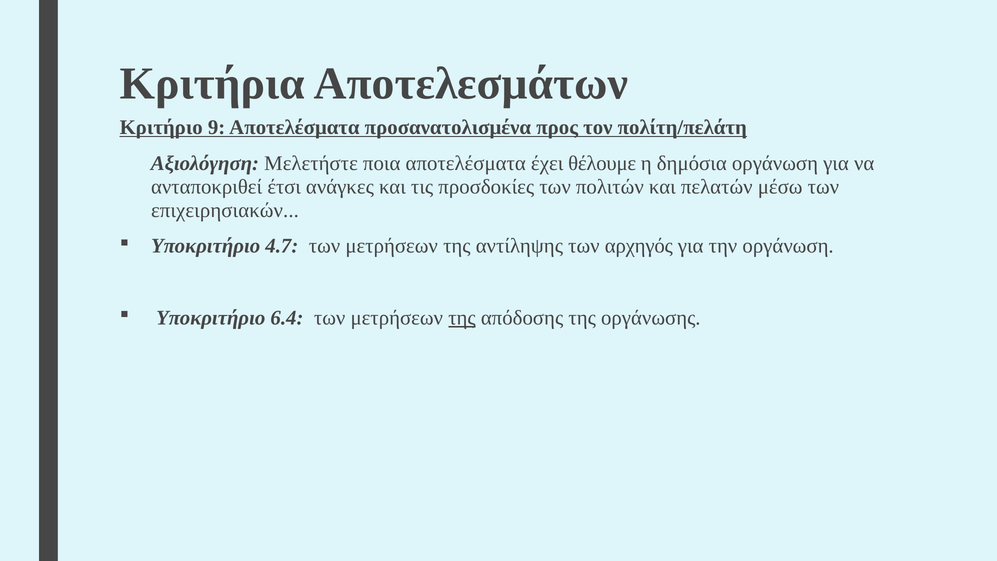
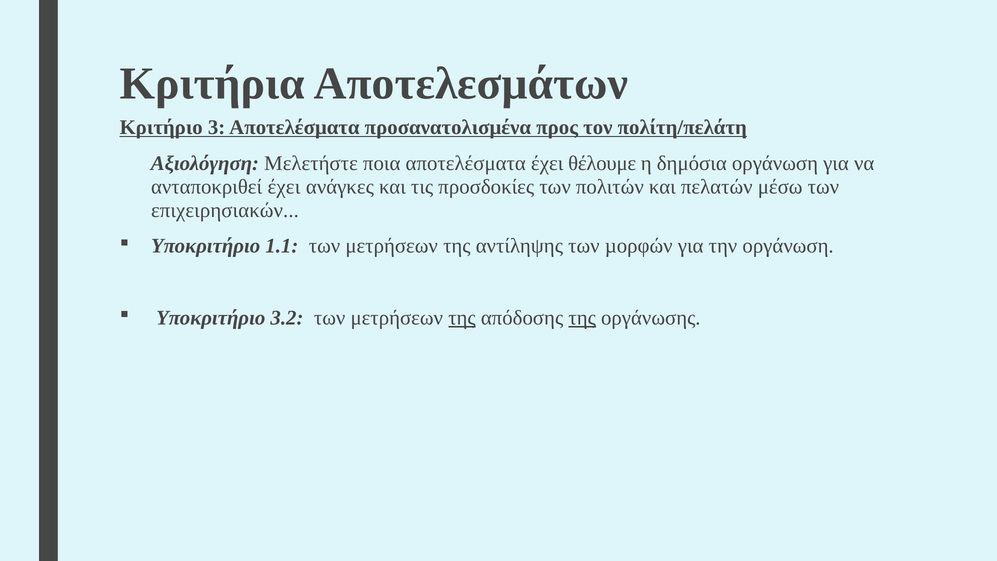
9: 9 -> 3 (217, 127)
ανταποκριθεί έτσι: έτσι -> έχει (284, 187)
4.7: 4.7 -> 1.1 (282, 246)
αρχηγός: αρχηγός -> µορφών (639, 246)
6.4: 6.4 -> 3.2 (287, 318)
της underline: none -> present (582, 318)
